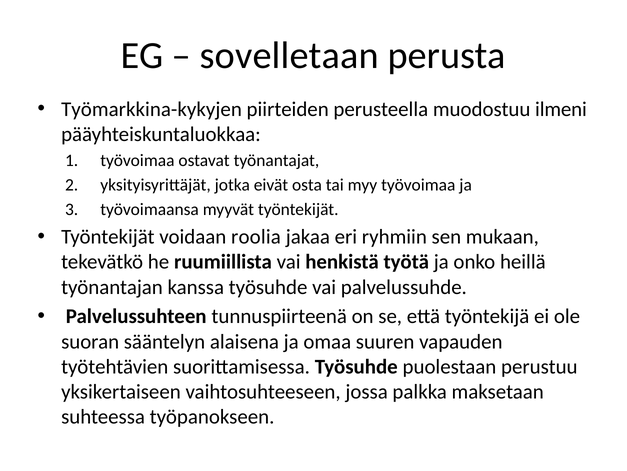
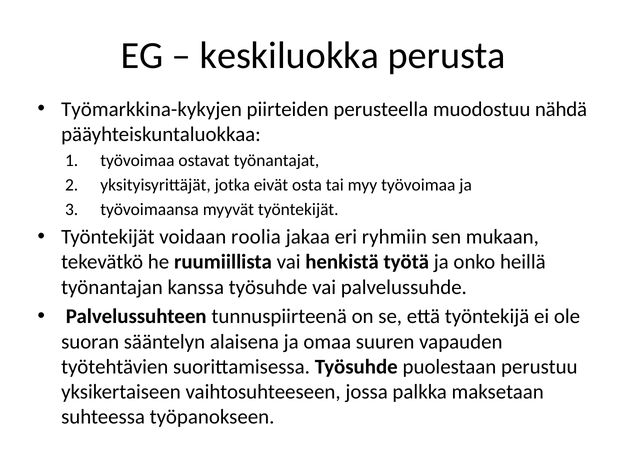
sovelletaan: sovelletaan -> keskiluokka (289, 56)
ilmeni: ilmeni -> nähdä (561, 109)
